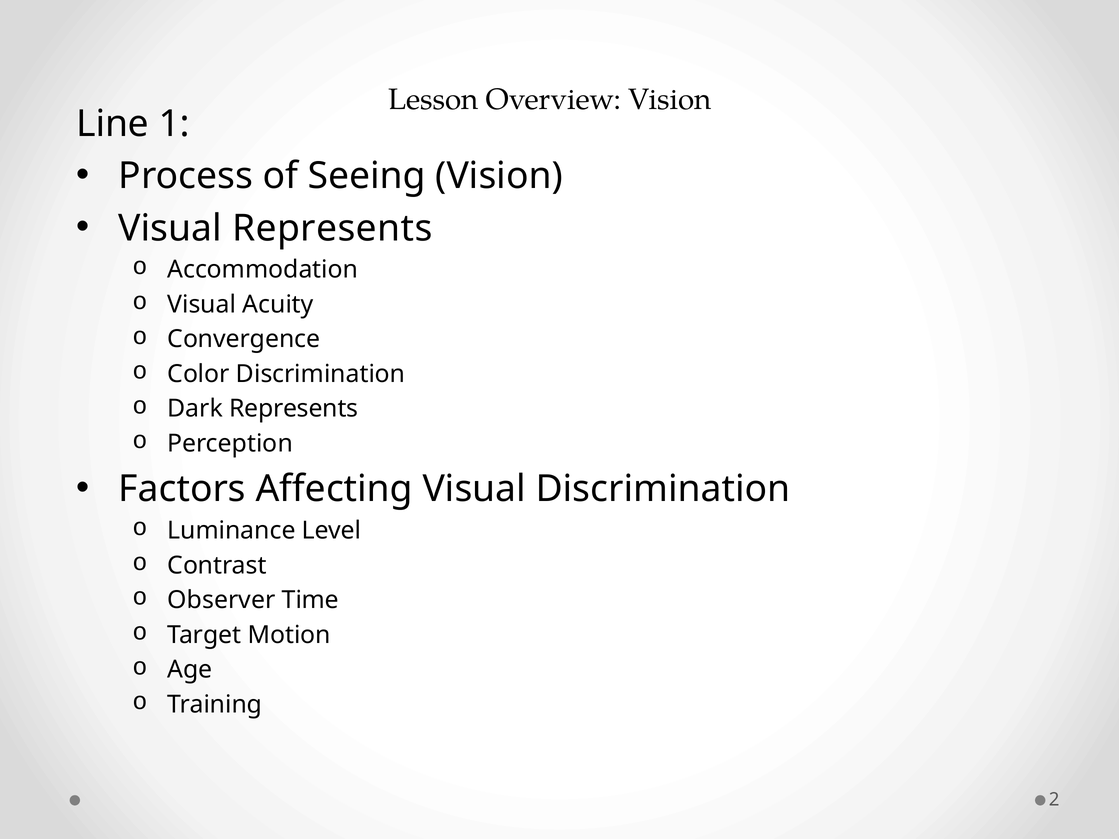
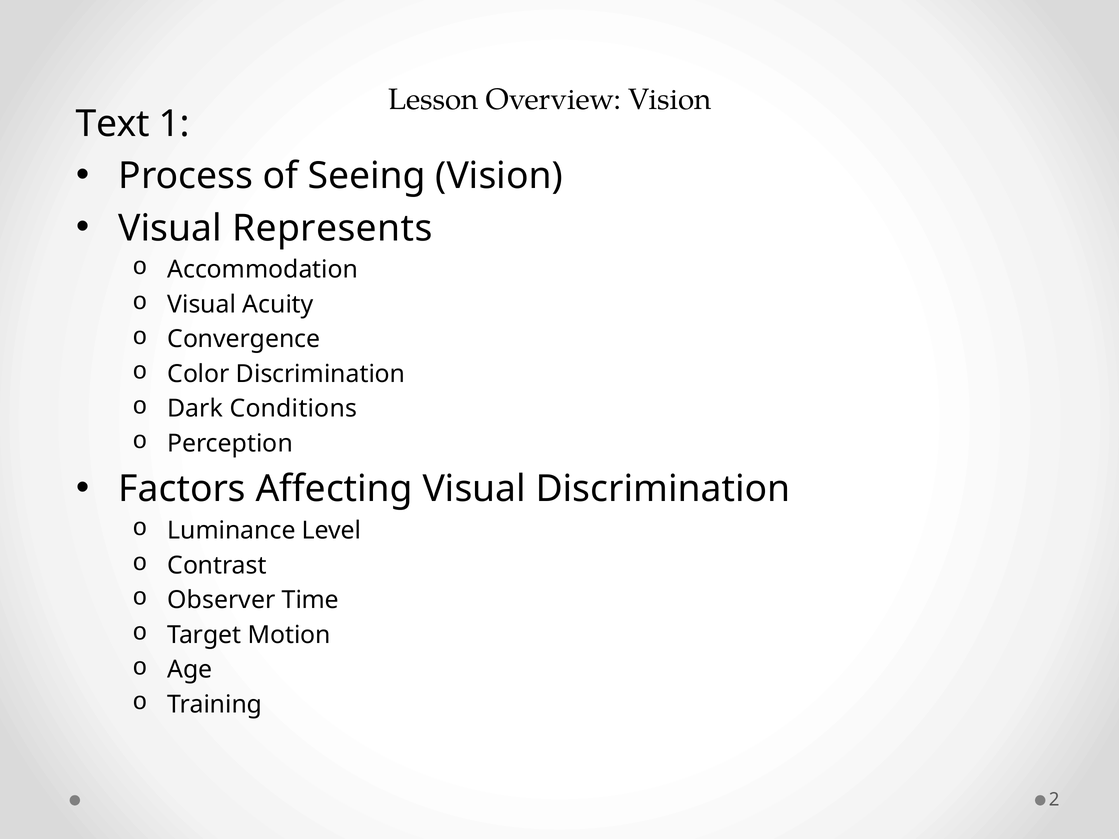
Line: Line -> Text (113, 124)
Dark Represents: Represents -> Conditions (293, 409)
